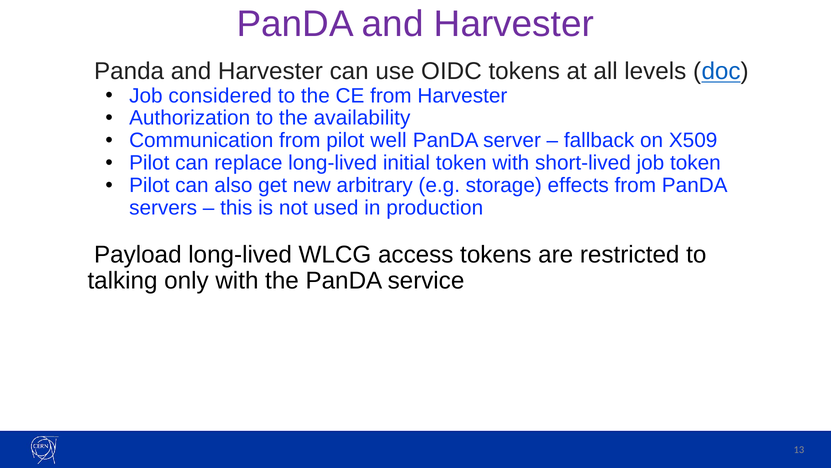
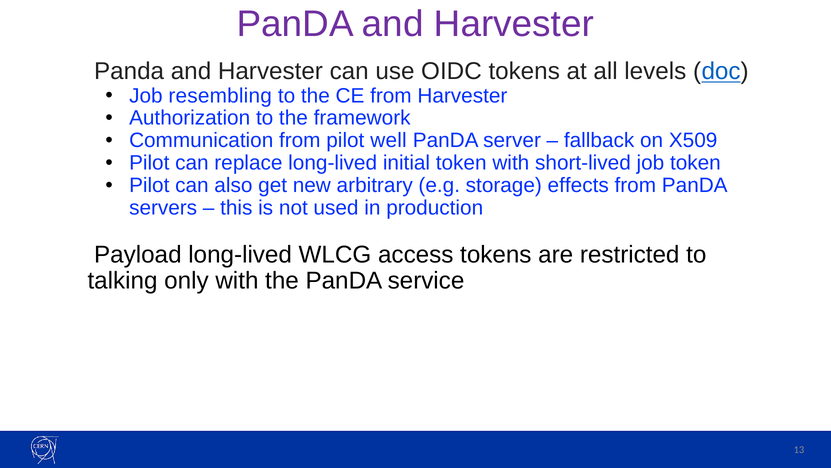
considered: considered -> resembling (220, 96)
availability: availability -> framework (362, 118)
